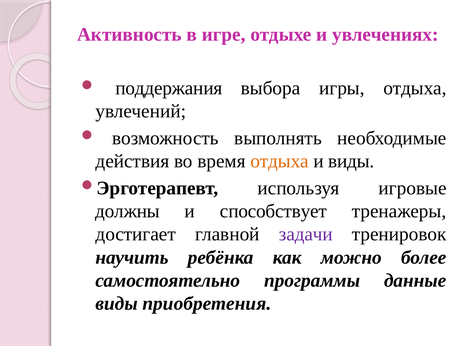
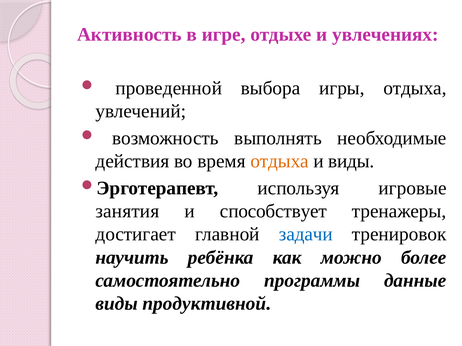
поддержания: поддержания -> проведенной (169, 88)
должны: должны -> занятия (127, 212)
задачи colour: purple -> blue (306, 235)
приобретения: приобретения -> продуктивной (207, 304)
